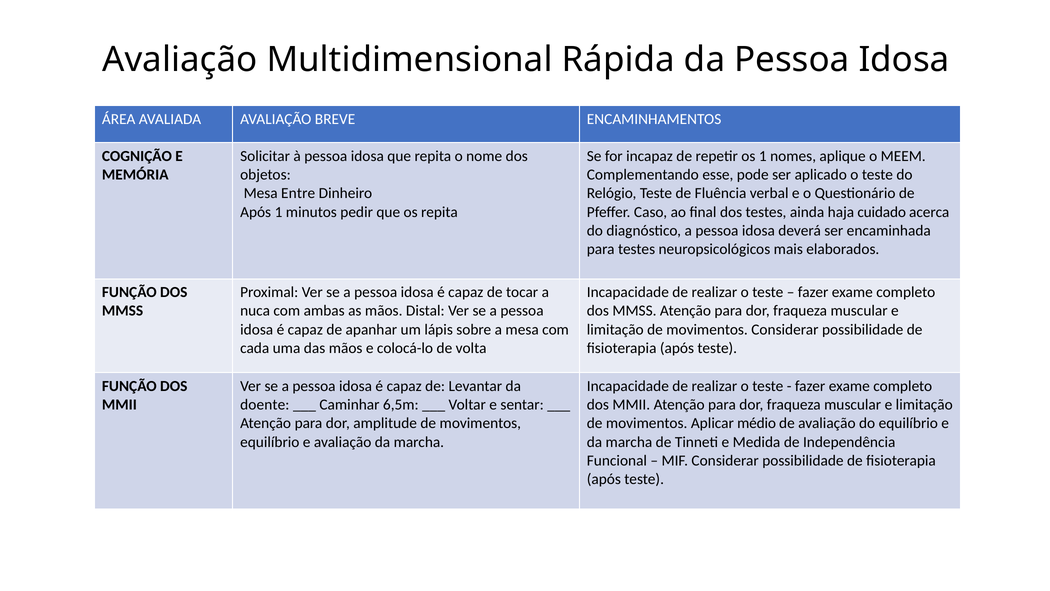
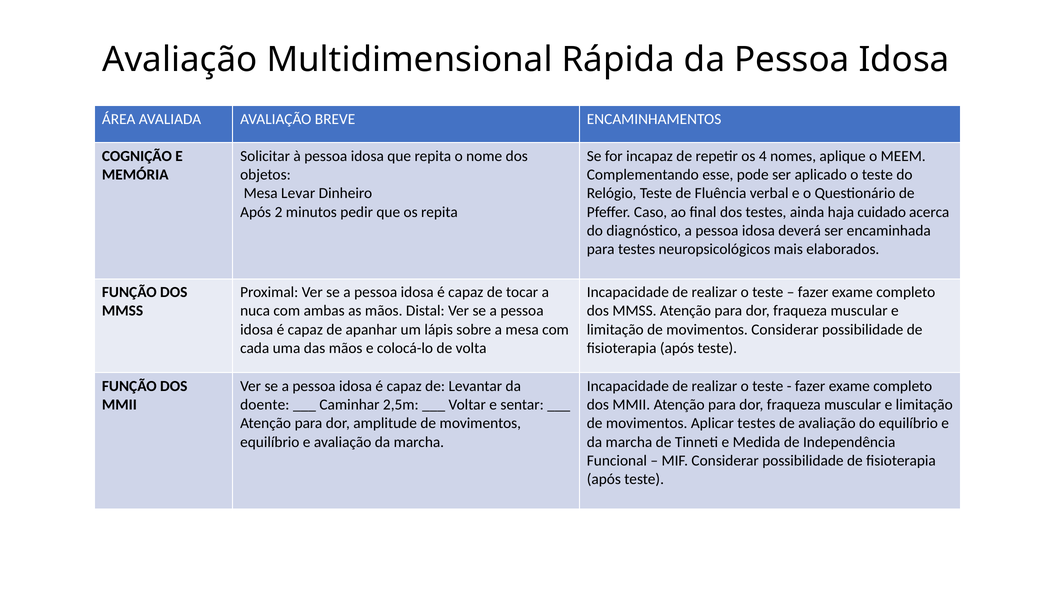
os 1: 1 -> 4 (763, 156)
Entre: Entre -> Levar (298, 193)
Após 1: 1 -> 2 (279, 212)
6,5m: 6,5m -> 2,5m (401, 404)
Aplicar médio: médio -> testes (756, 423)
